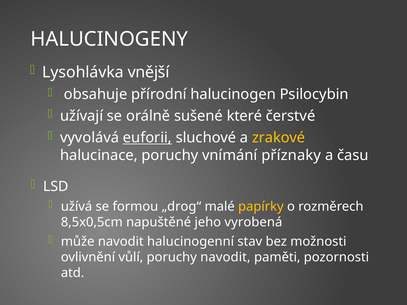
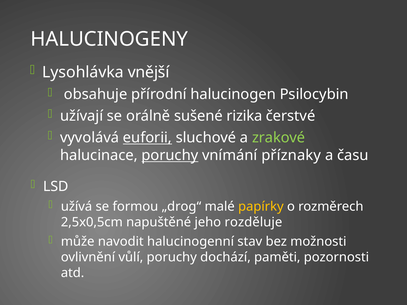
které: které -> rizika (244, 116)
zrakové colour: yellow -> light green (279, 138)
poruchy underline: none -> present (170, 155)
8,5x0,5cm: 8,5x0,5cm -> 2,5x0,5cm (92, 222)
vyrobená: vyrobená -> rozděluje (253, 222)
poruchy navodit: navodit -> dochází (225, 257)
